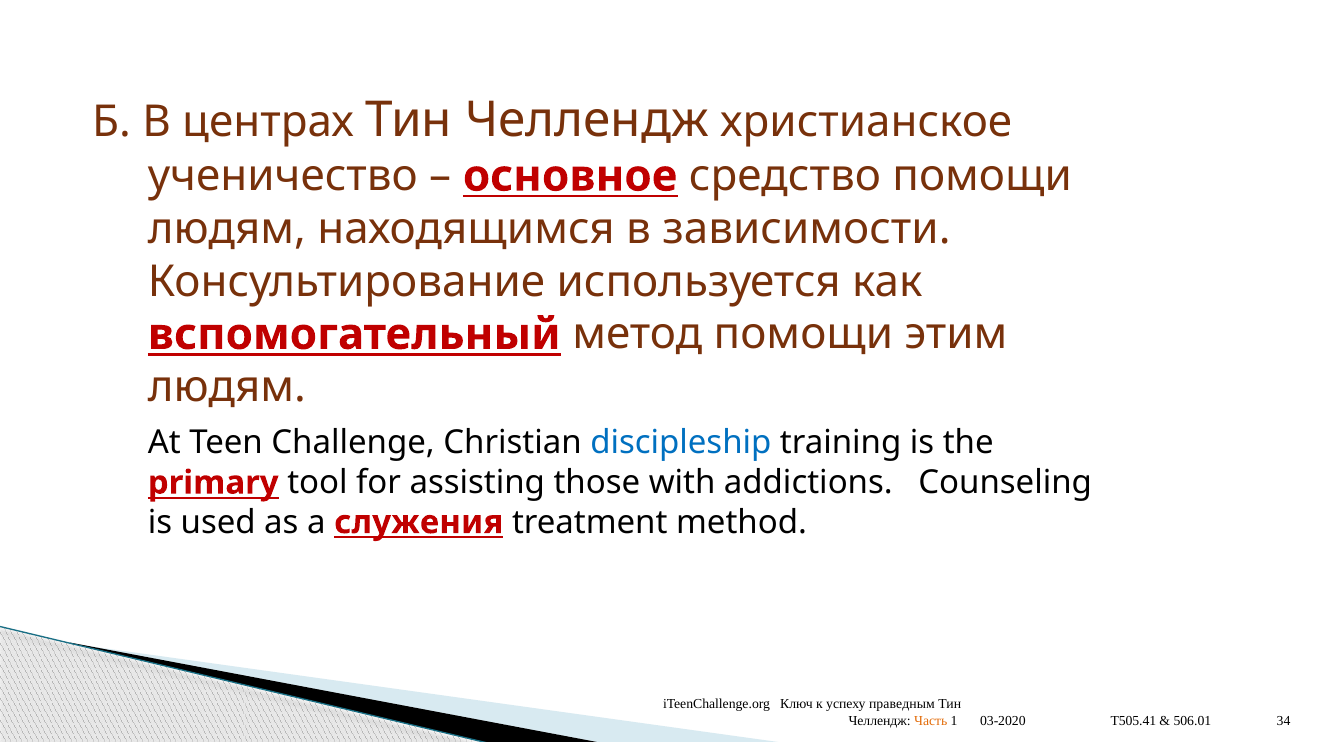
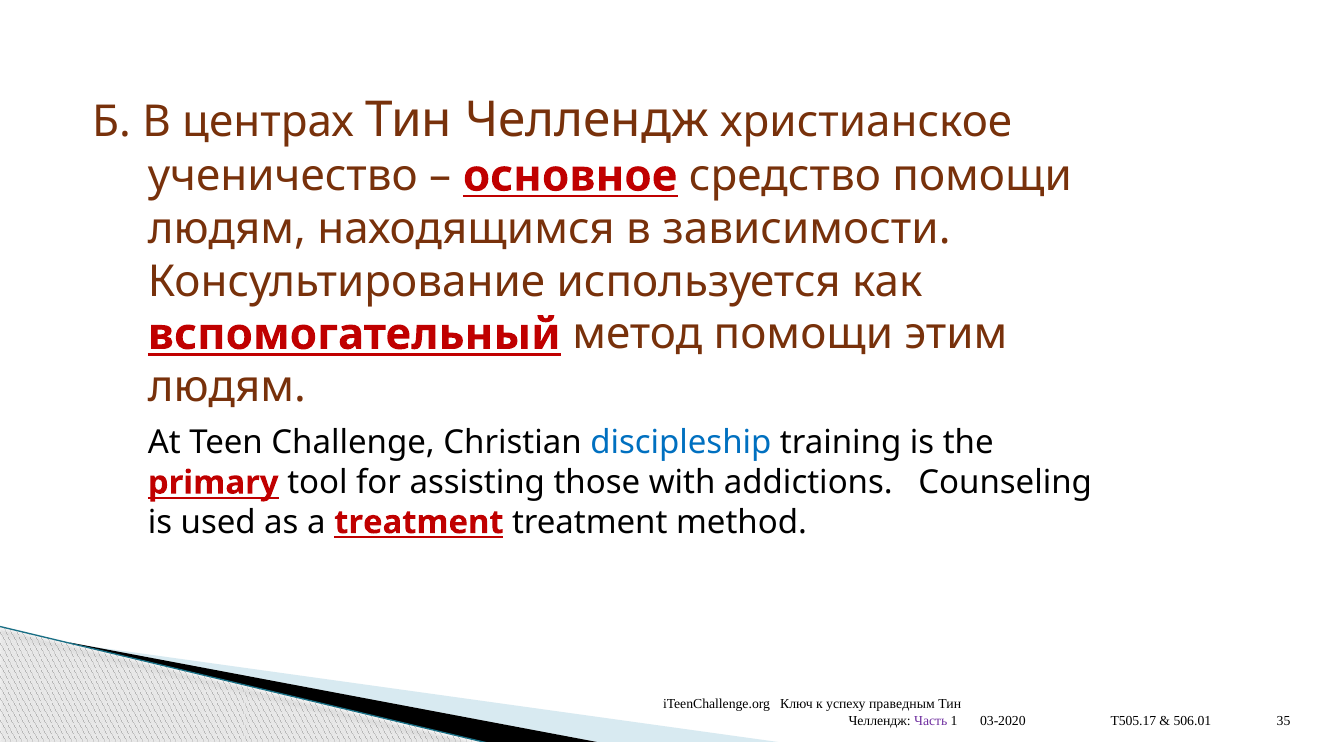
a служения: служения -> treatment (419, 522)
Часть colour: orange -> purple (931, 721)
T505.41: T505.41 -> T505.17 (1133, 721)
34: 34 -> 35 (1284, 721)
